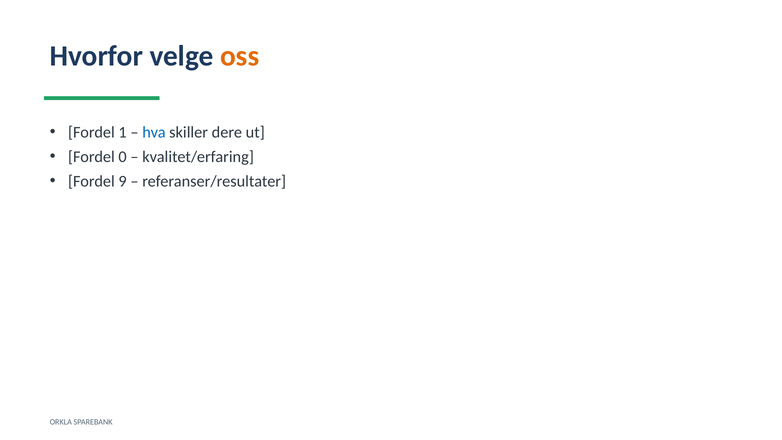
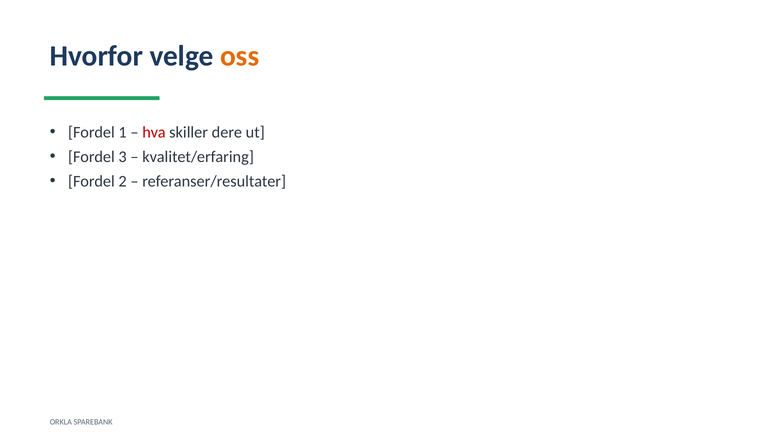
hva colour: blue -> red (154, 132)
0: 0 -> 3 (123, 157)
9: 9 -> 2 (123, 181)
